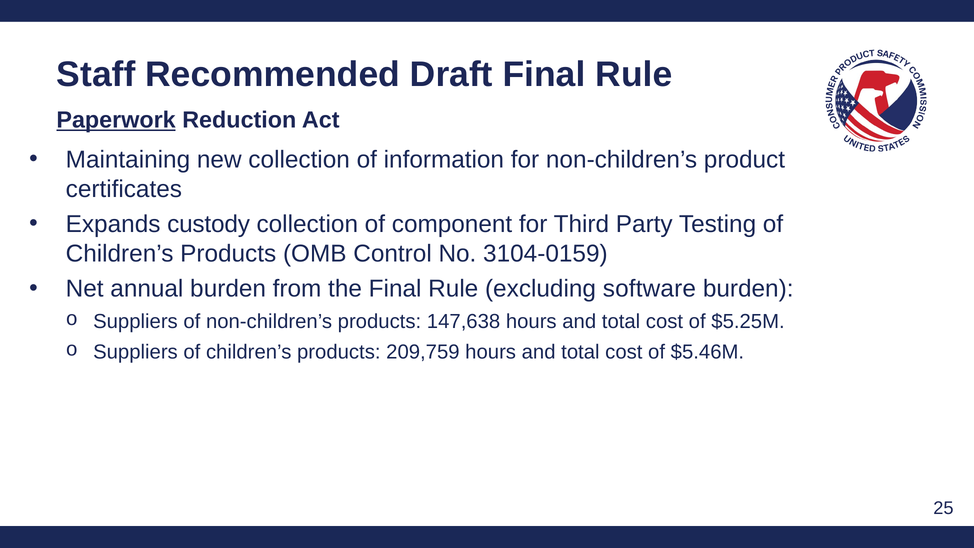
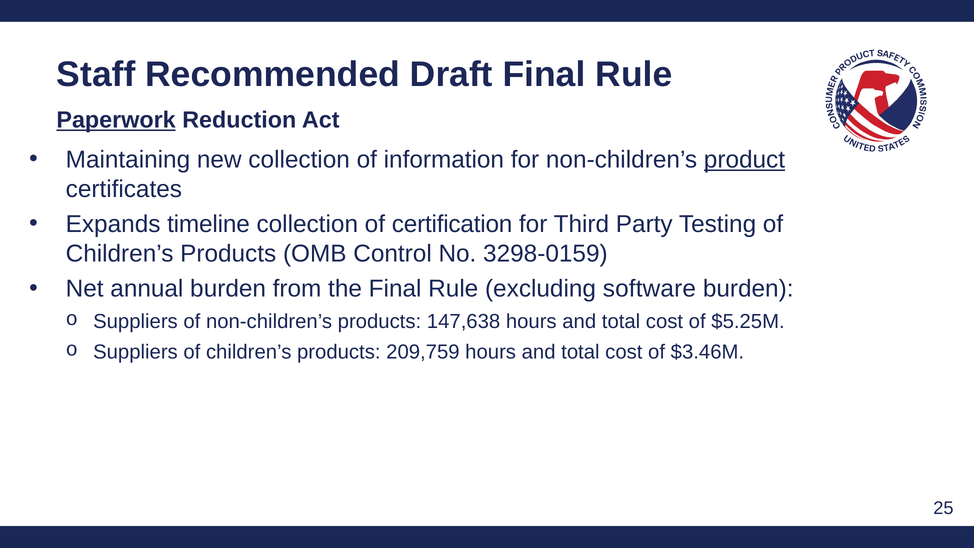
product underline: none -> present (744, 160)
custody: custody -> timeline (209, 224)
component: component -> certification (452, 224)
3104-0159: 3104-0159 -> 3298-0159 (545, 253)
$5.46M: $5.46M -> $3.46M (707, 352)
